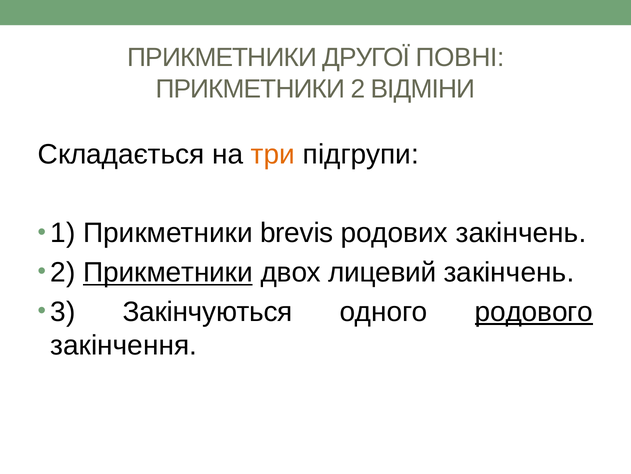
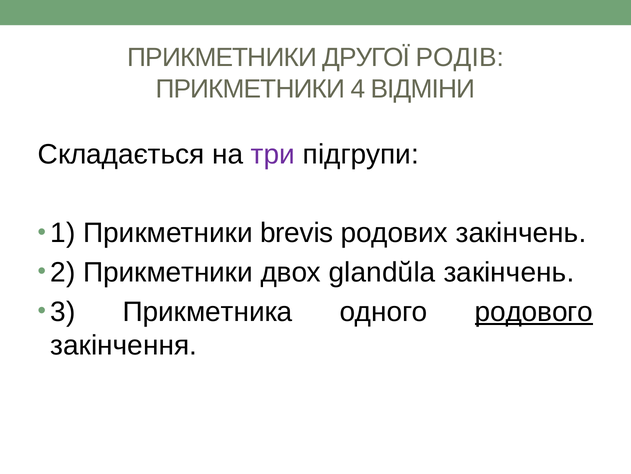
ПОВНІ: ПОВНІ -> РОДІВ (460, 58)
2: 2 -> 4 (358, 89)
три colour: orange -> purple (273, 154)
Прикметники underline: present -> none (168, 272)
лицевий: лицевий -> glandŭla (382, 272)
Закінчуються: Закінчуються -> Прикметника (208, 311)
